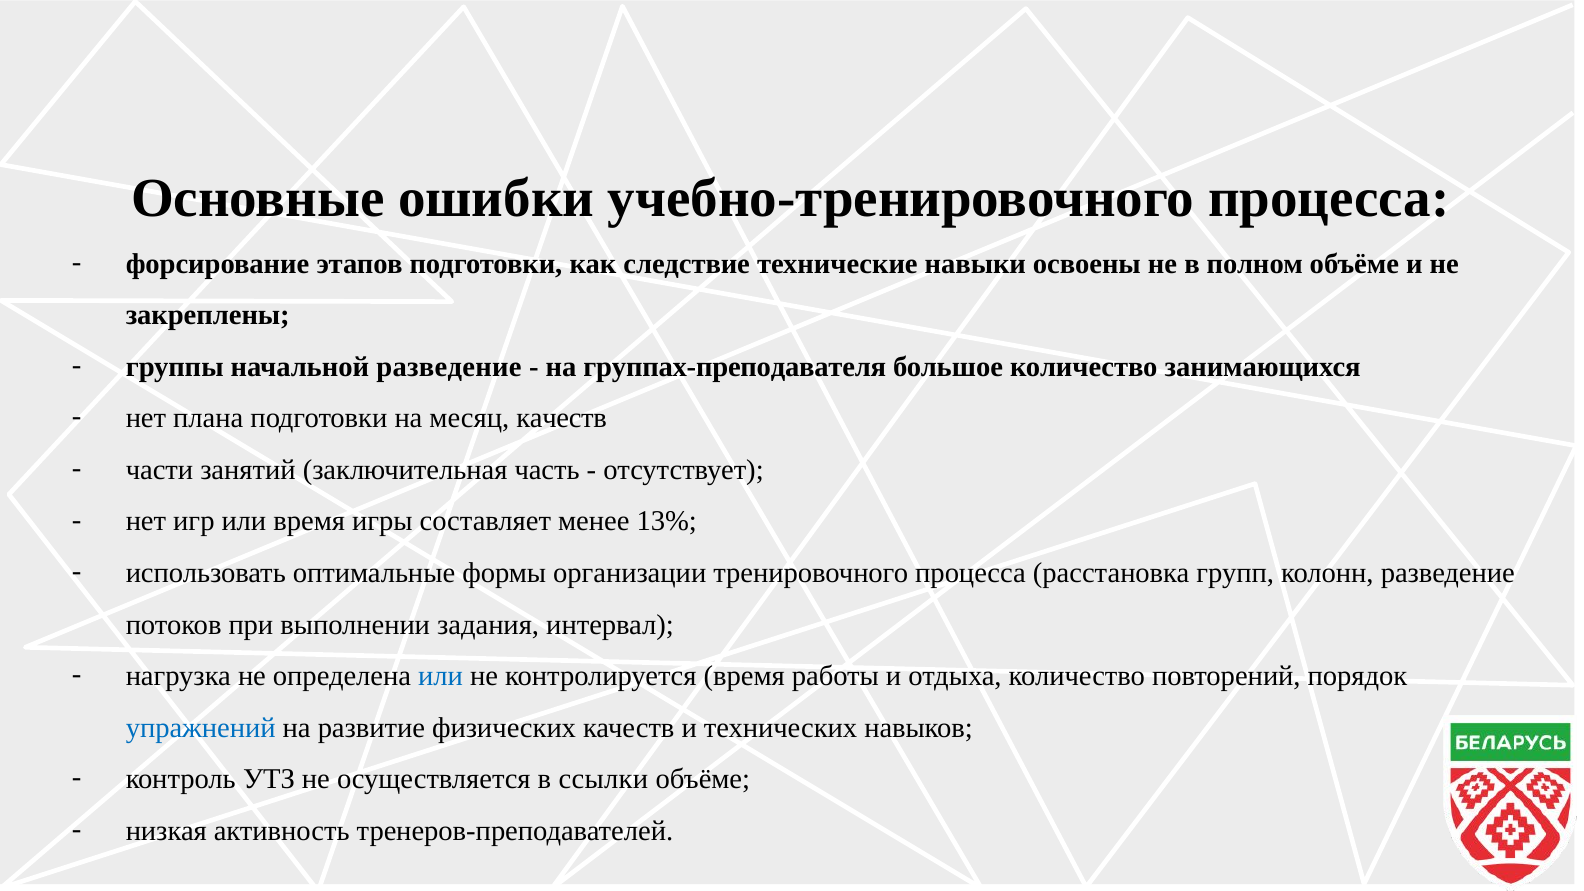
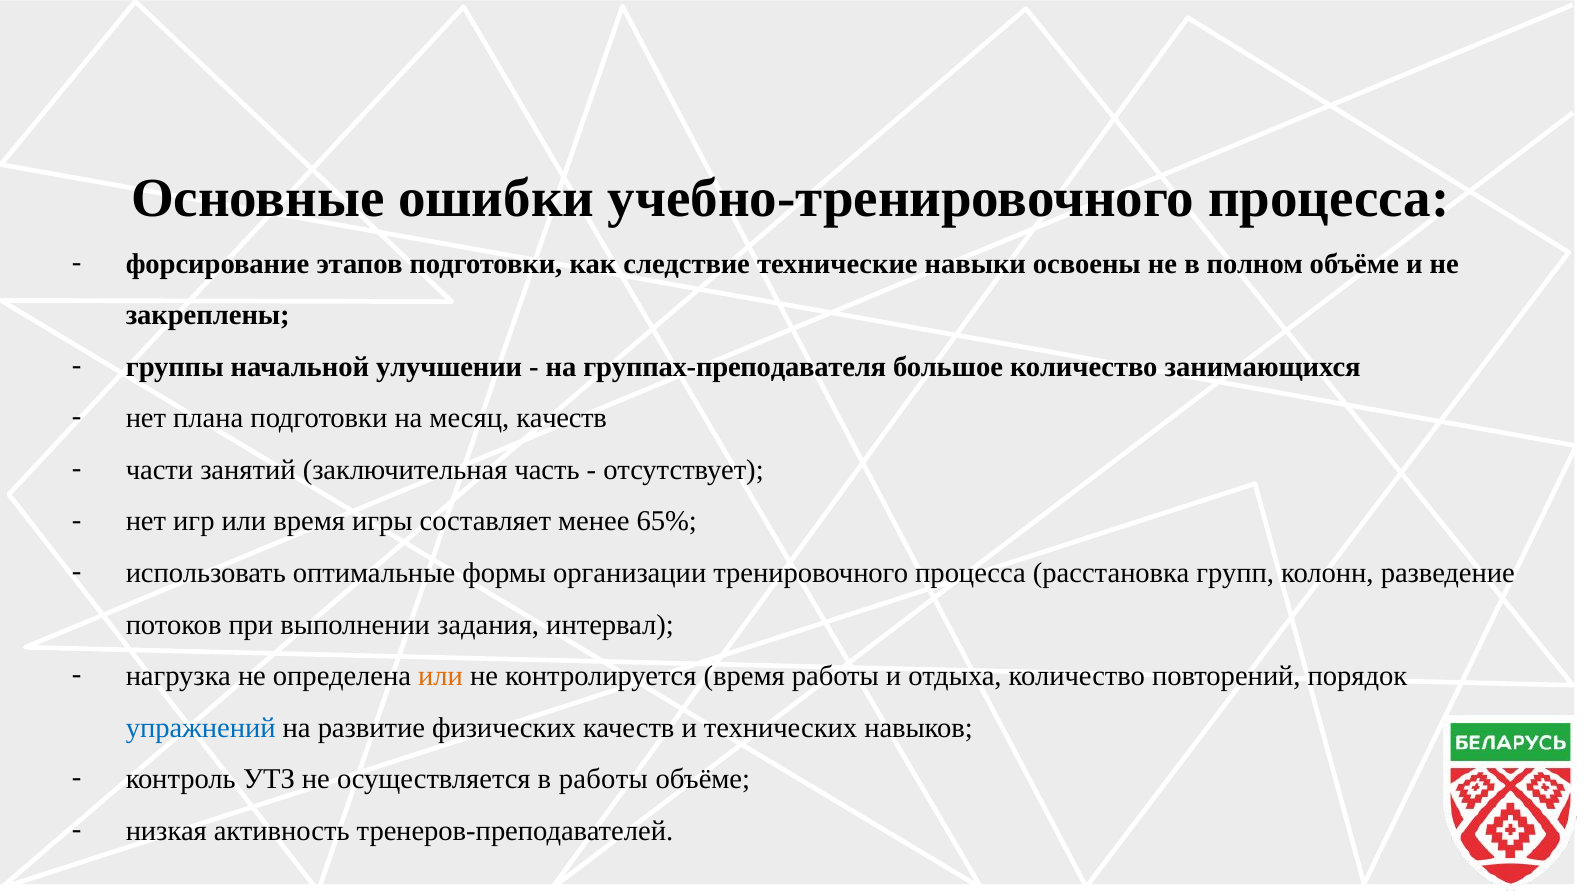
начальной разведение: разведение -> улучшении (449, 367)
13%: 13% -> 65% (667, 522)
или colour: blue -> orange (441, 676)
в ссылки: ссылки -> работы (603, 779)
